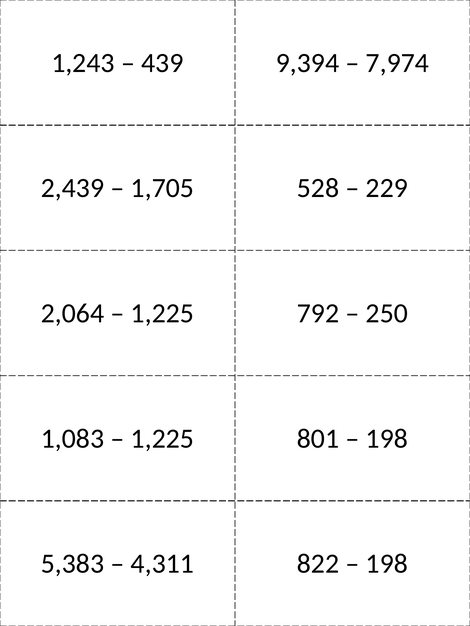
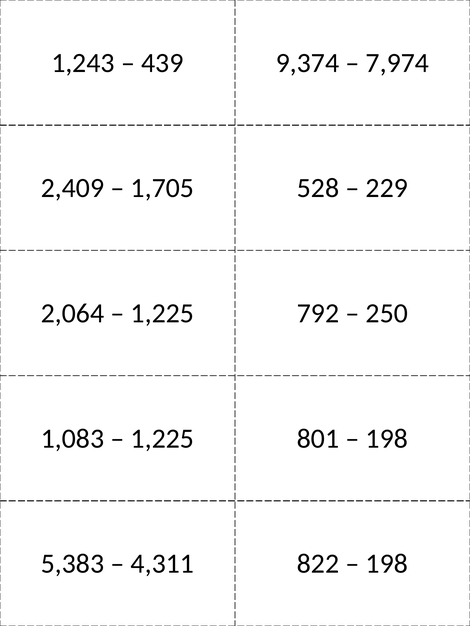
9,394: 9,394 -> 9,374 (307, 63)
2,439: 2,439 -> 2,409 (72, 188)
